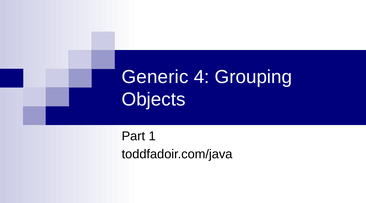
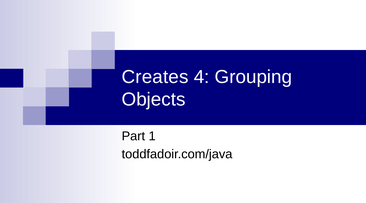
Generic: Generic -> Creates (155, 77)
